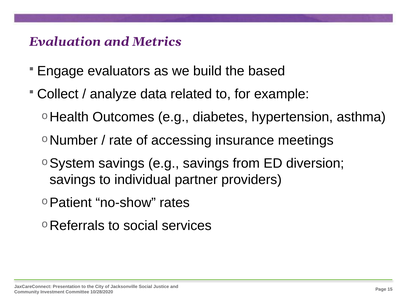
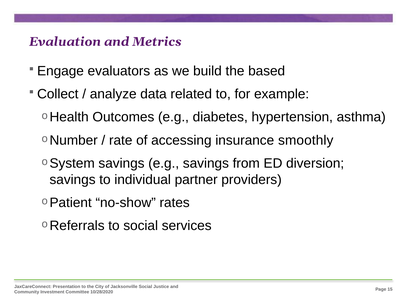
meetings: meetings -> smoothly (306, 140)
